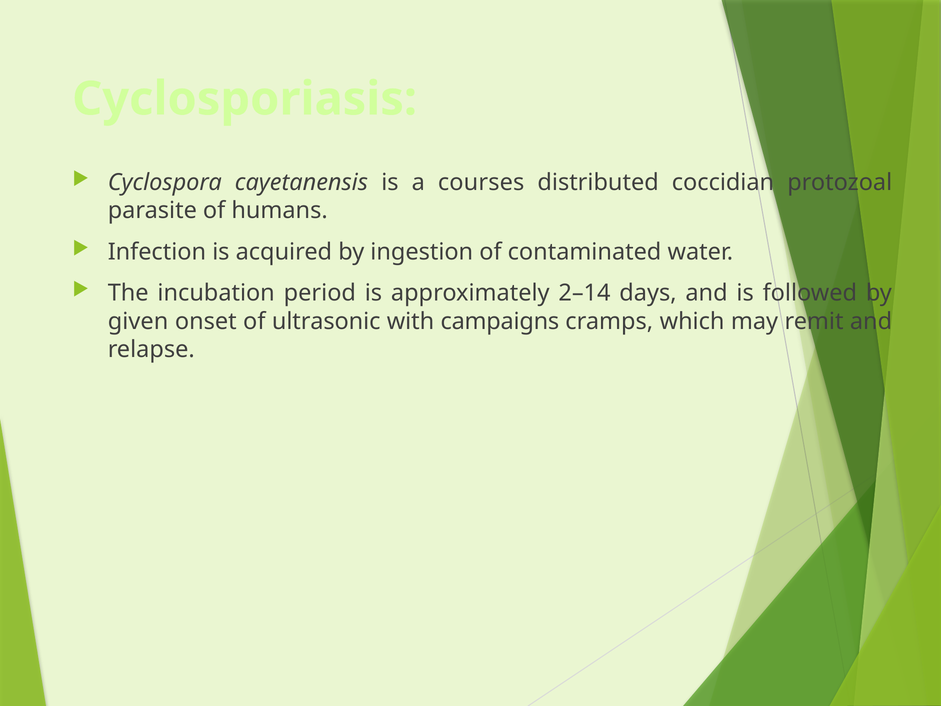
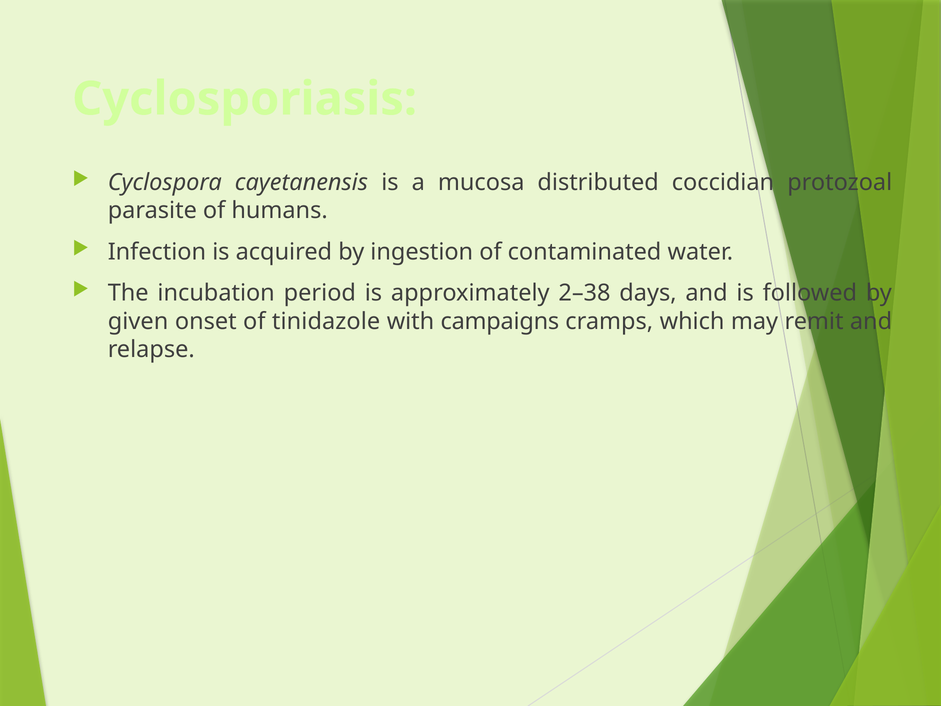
courses: courses -> mucosa (481, 182)
2–14: 2–14 -> 2–38 (584, 293)
ultrasonic: ultrasonic -> tinidazole (326, 321)
